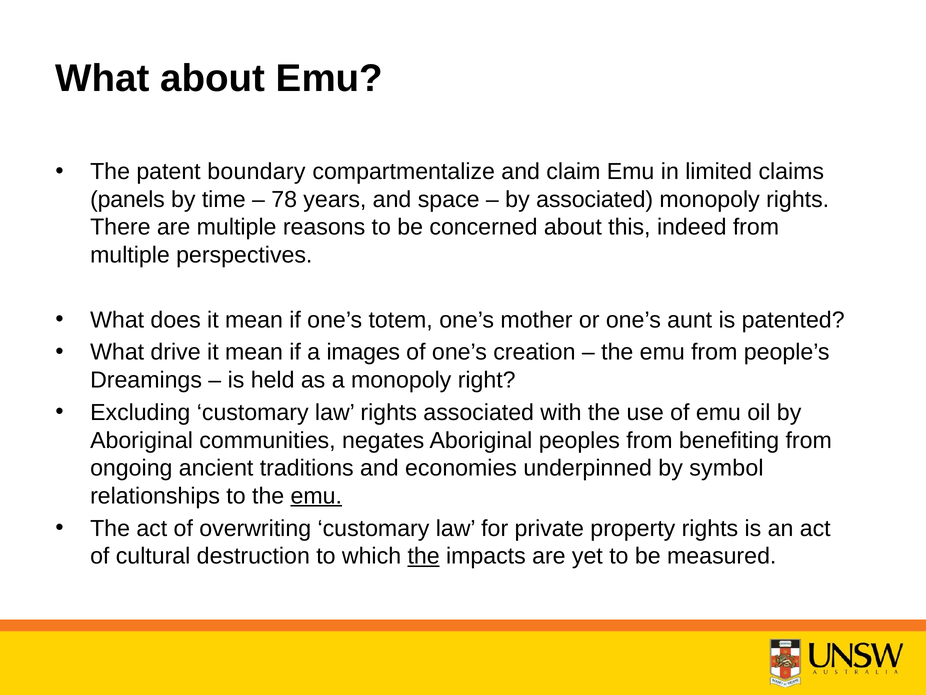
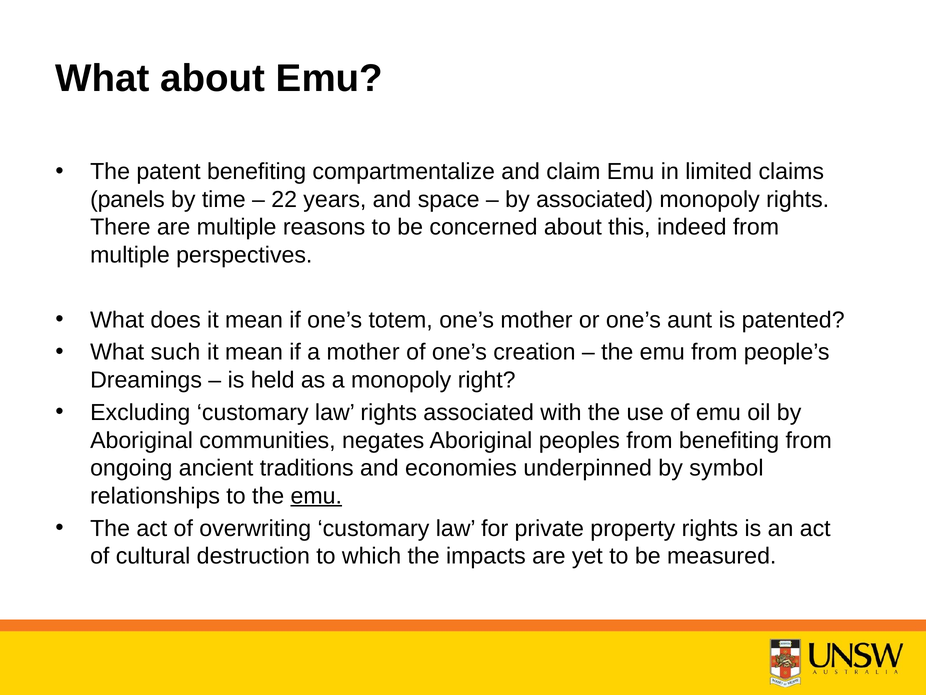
patent boundary: boundary -> benefiting (257, 172)
78: 78 -> 22 (284, 199)
drive: drive -> such (175, 352)
a images: images -> mother (363, 352)
the underline: present -> none (424, 556)
